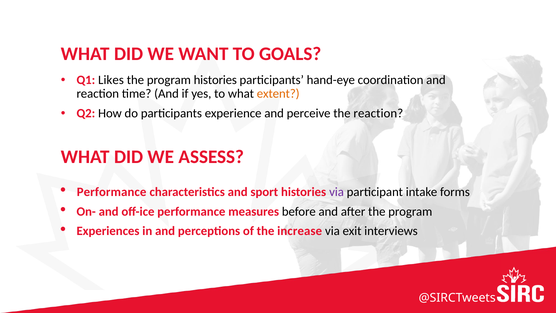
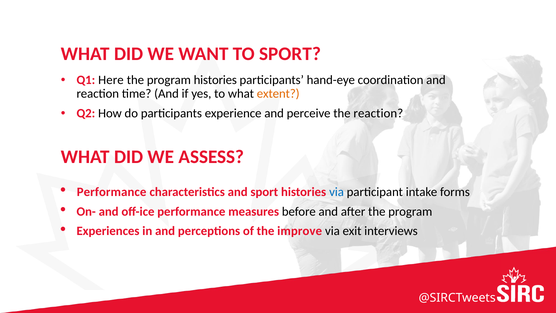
TO GOALS: GOALS -> SPORT (290, 54)
Likes: Likes -> Here (111, 80)
via colour: purple -> blue (337, 192)
increase: increase -> improve (300, 231)
